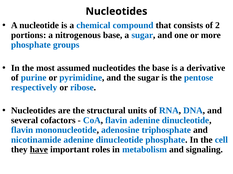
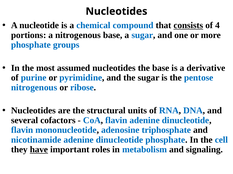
consists underline: none -> present (188, 25)
2: 2 -> 4 (217, 25)
respectively: respectively -> nitrogenous (34, 88)
